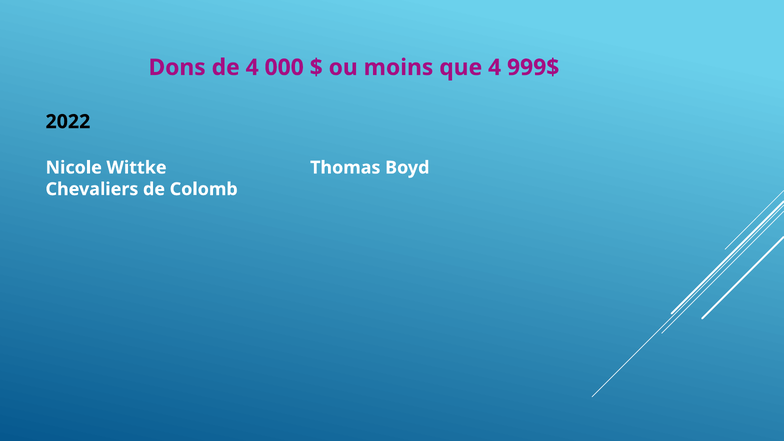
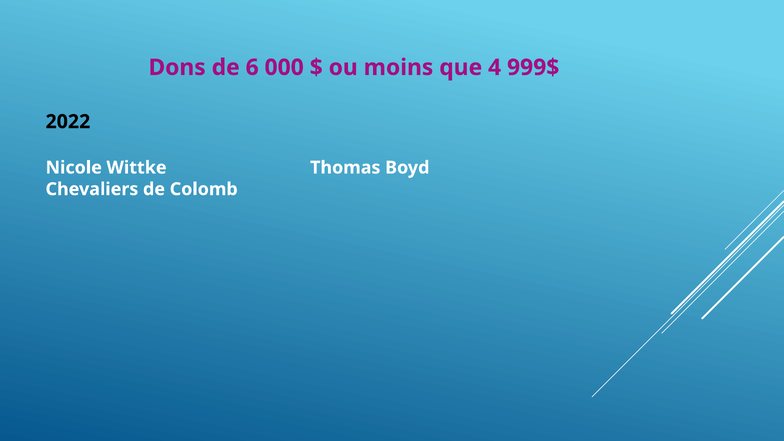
de 4: 4 -> 6 (252, 67)
